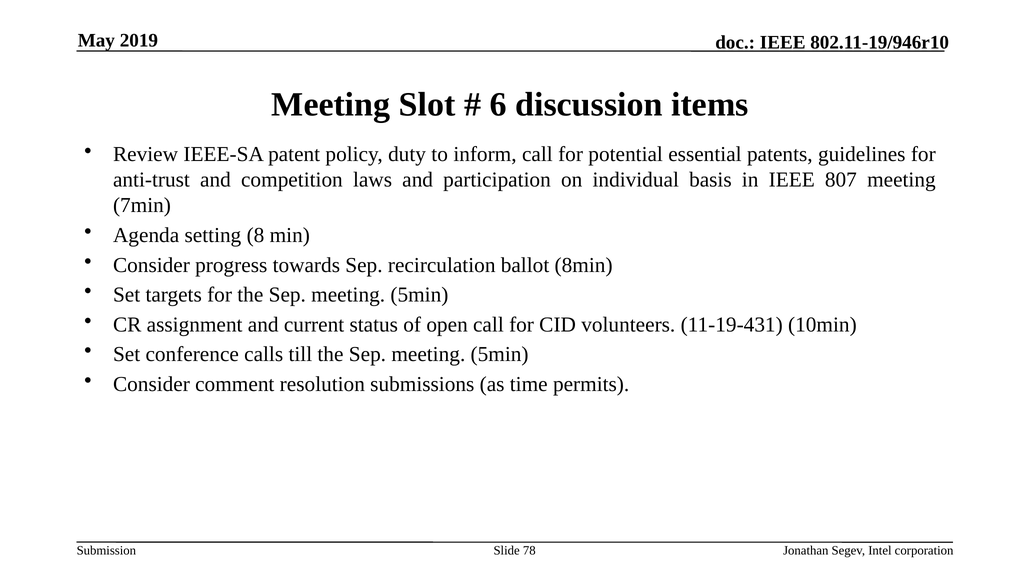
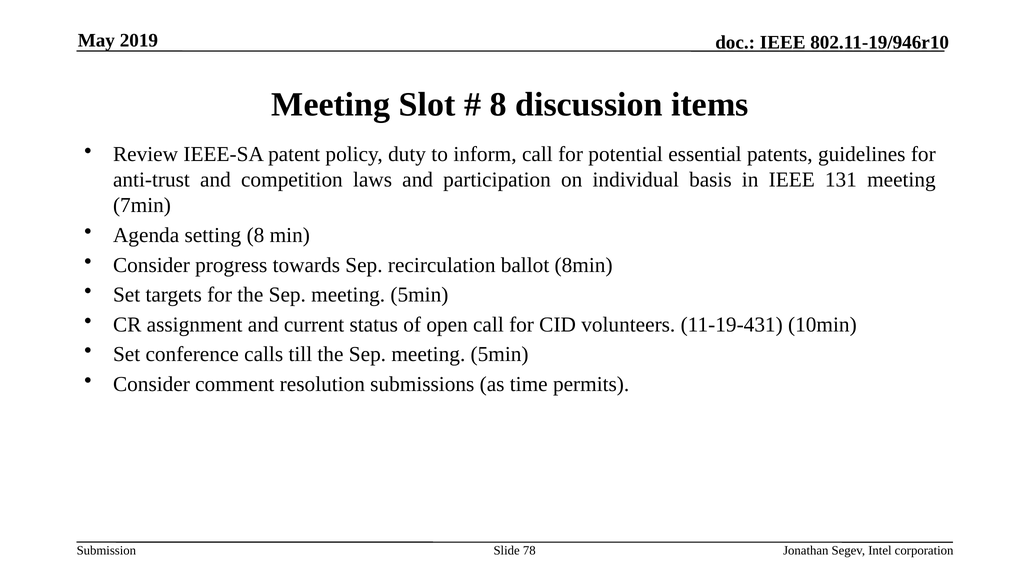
6: 6 -> 8 (498, 104)
807: 807 -> 131 (841, 180)
